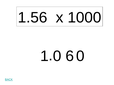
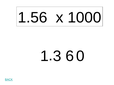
1 0: 0 -> 3 (57, 56)
